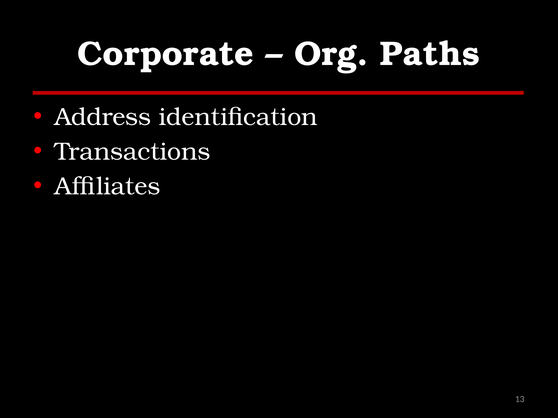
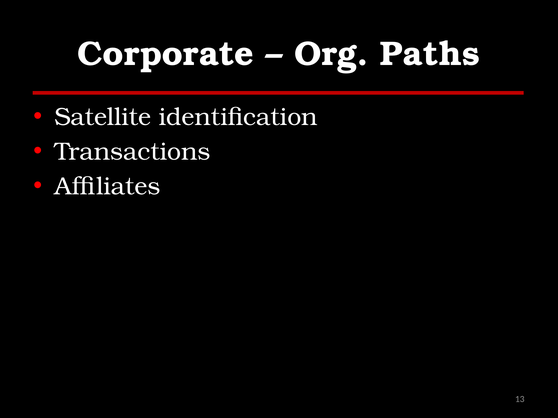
Address: Address -> Satellite (103, 117)
